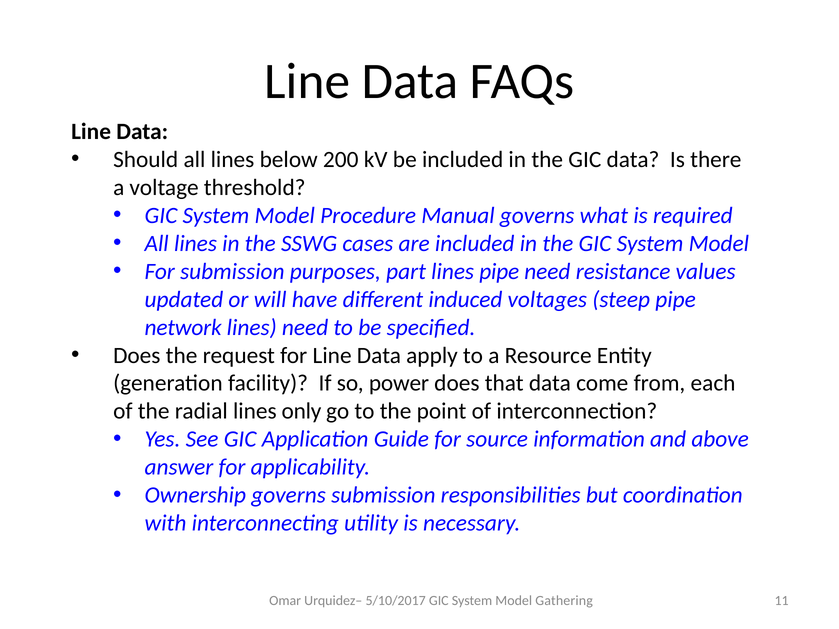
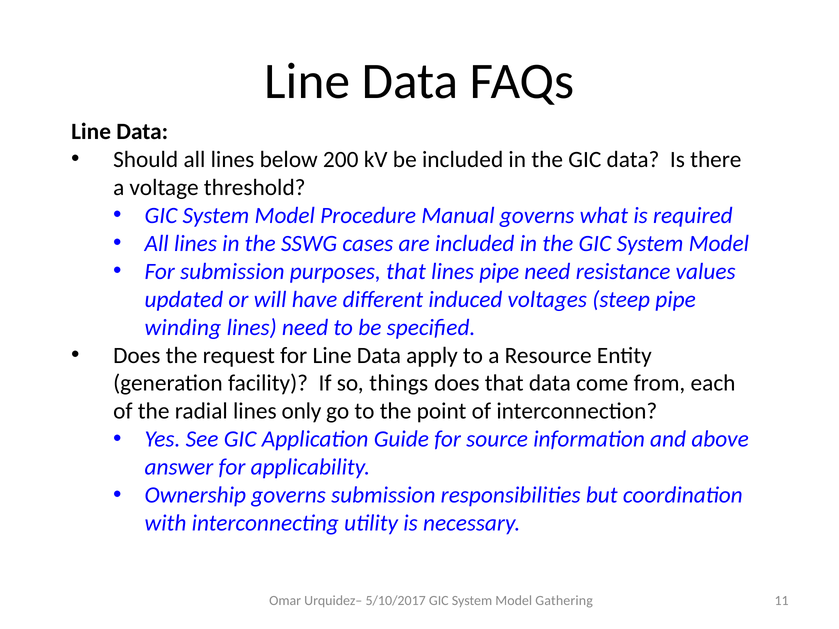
purposes part: part -> that (406, 272)
network: network -> winding (183, 327)
power: power -> things (399, 383)
